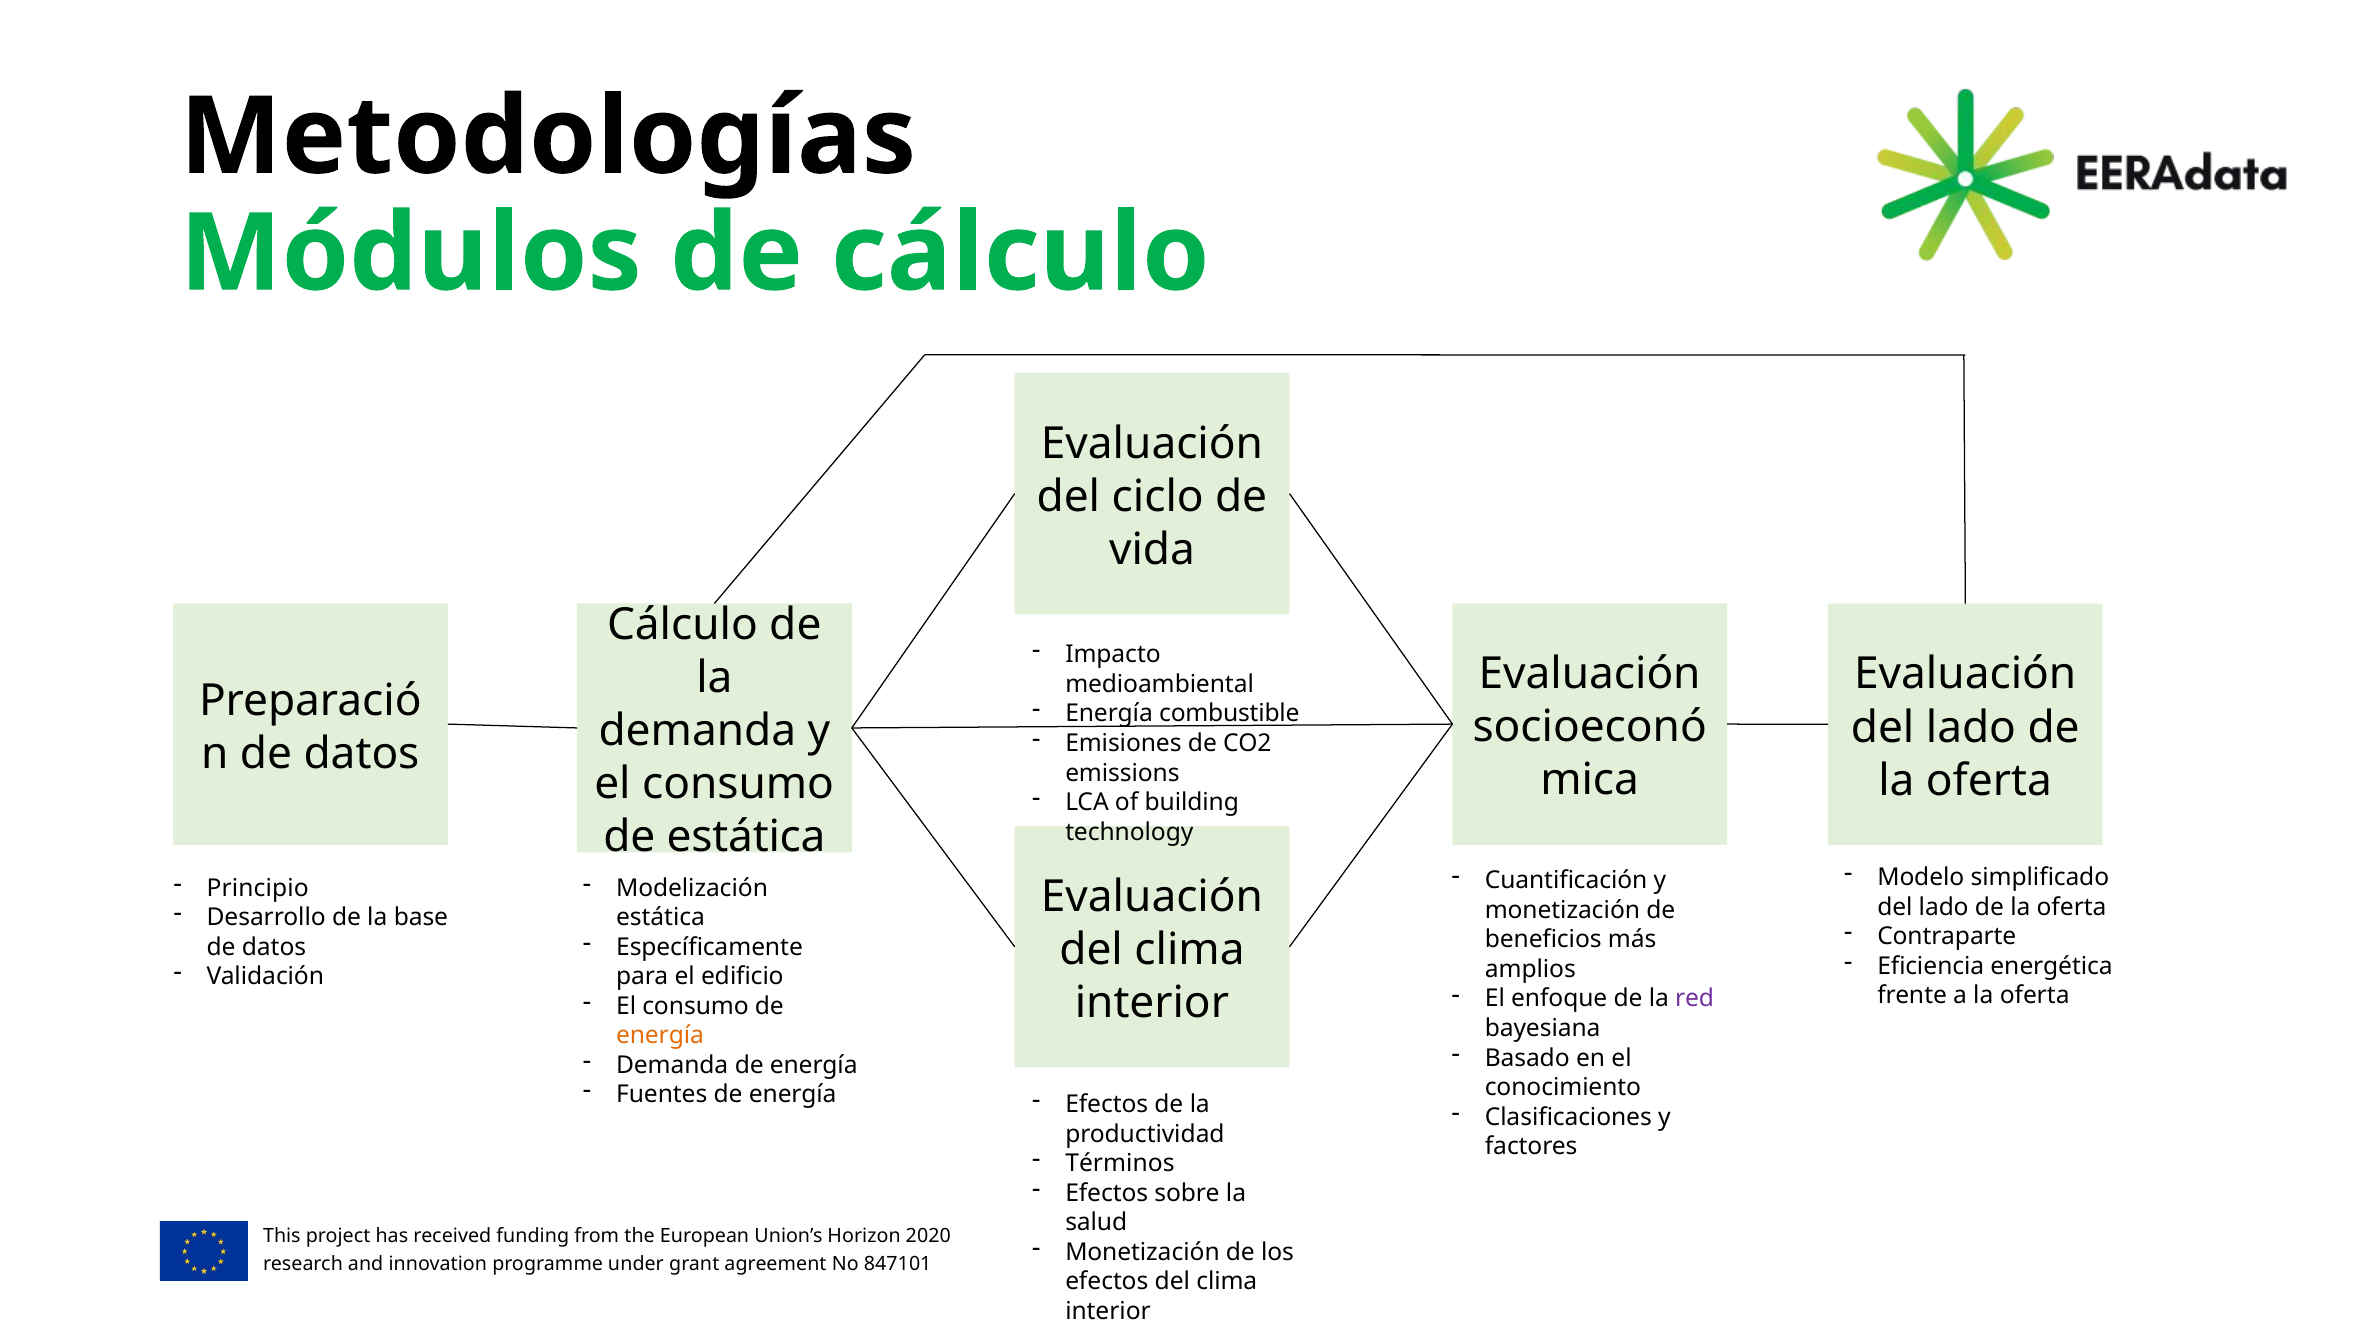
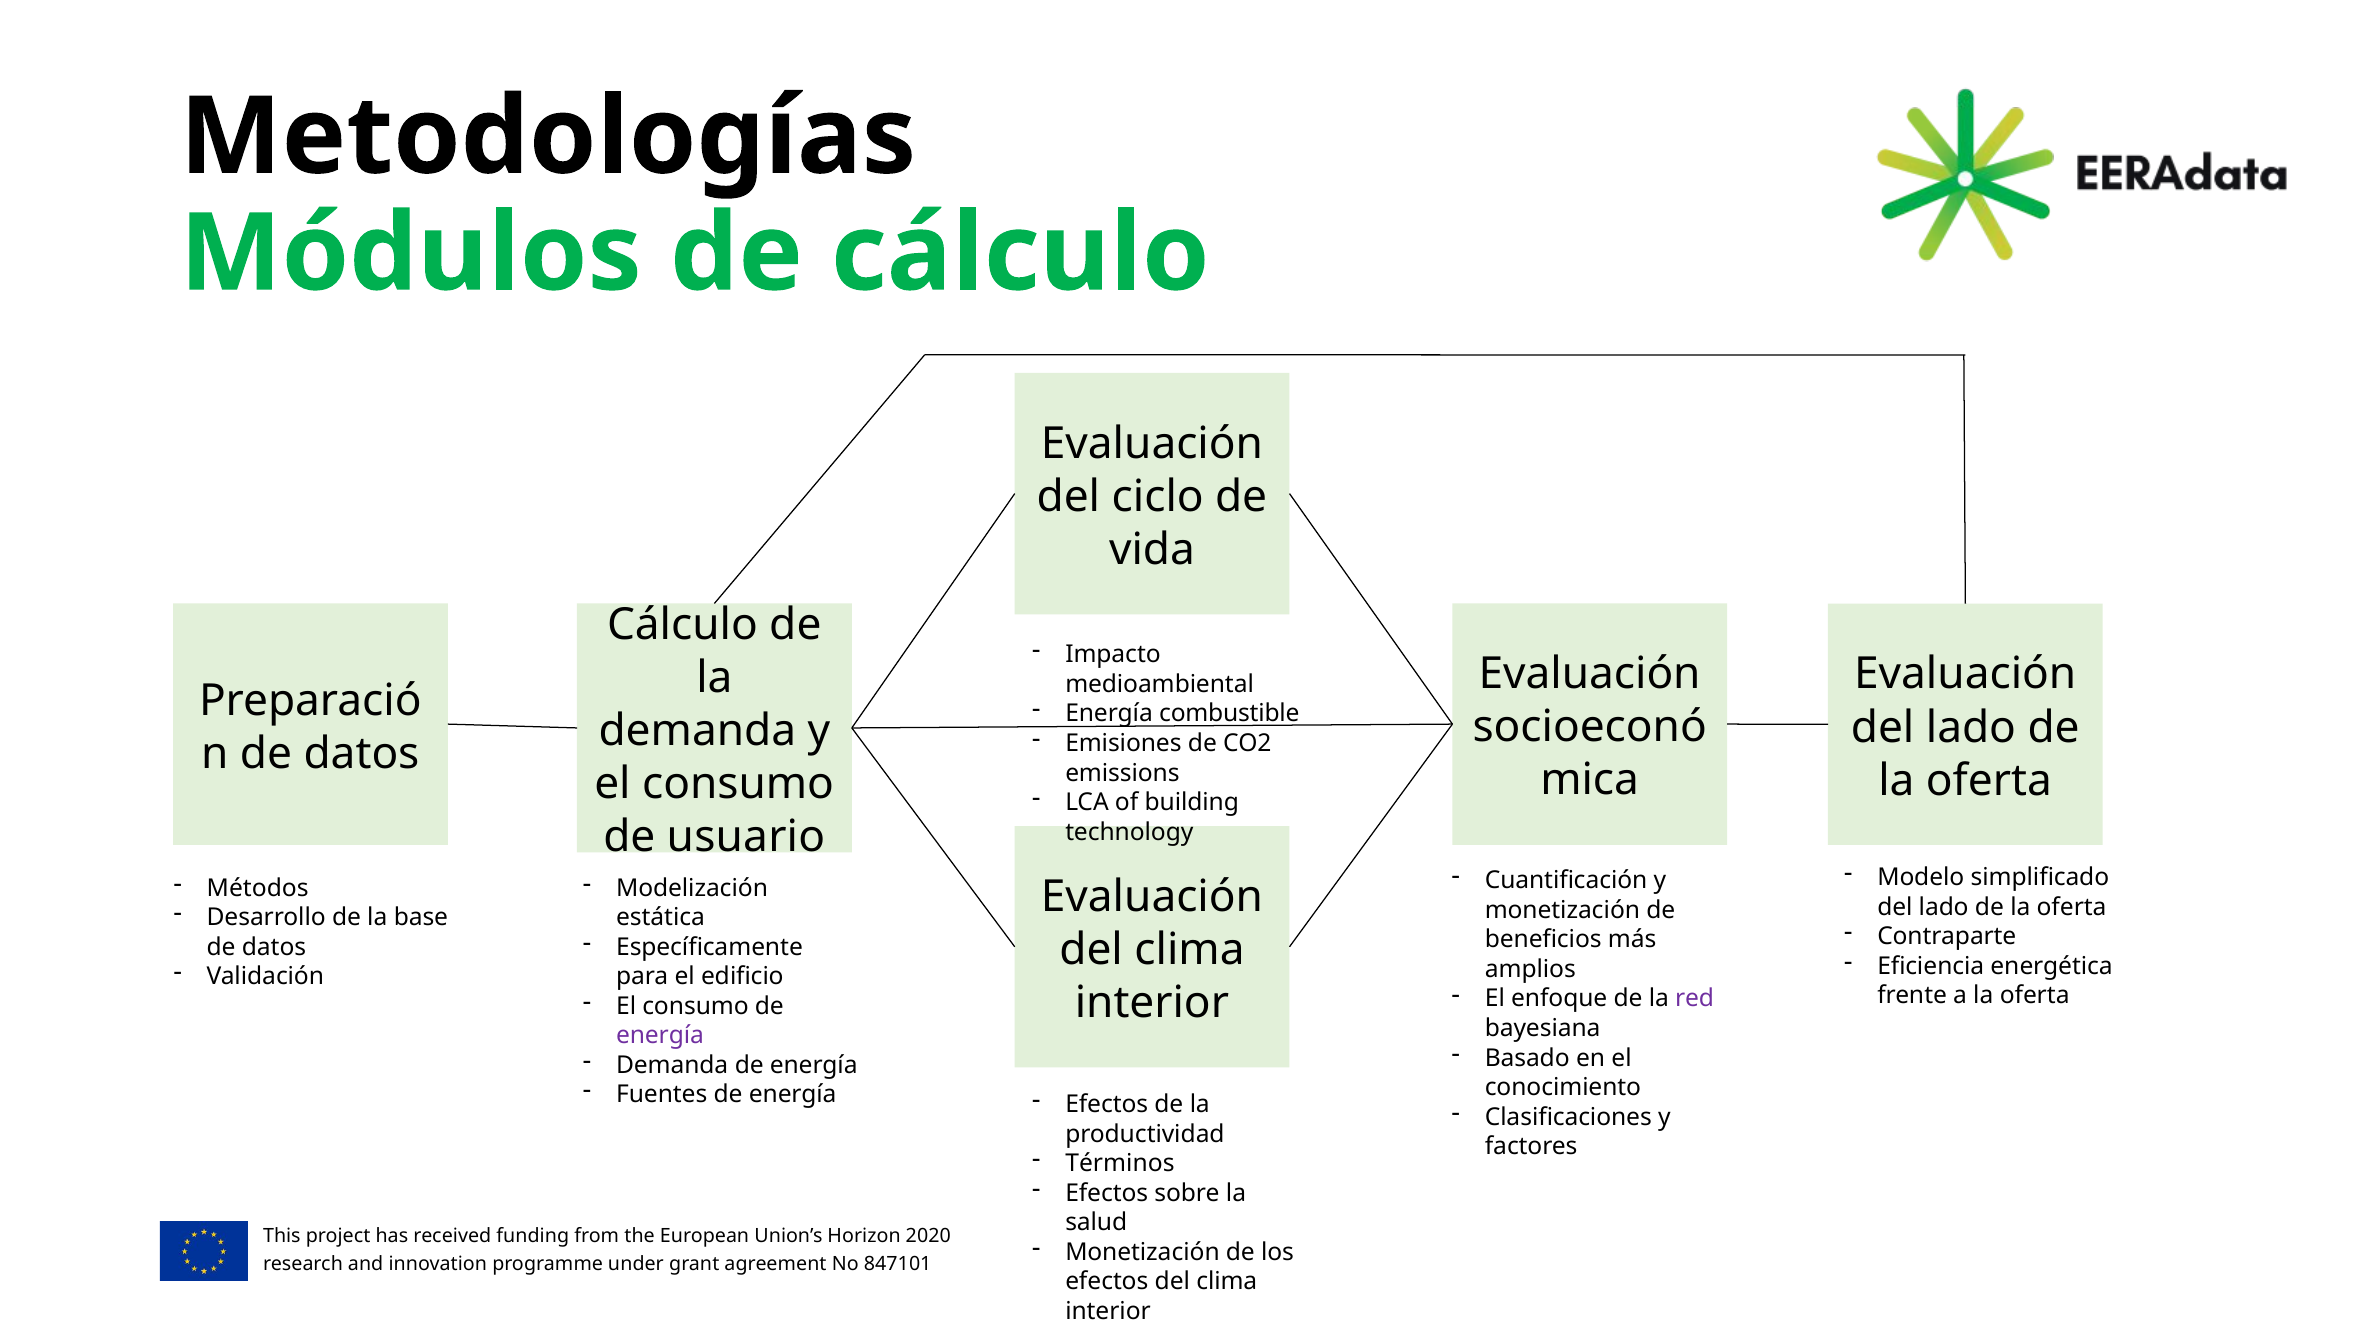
de estática: estática -> usuario (746, 837)
Principio: Principio -> Métodos (258, 888)
energía colour: orange -> purple (660, 1036)
